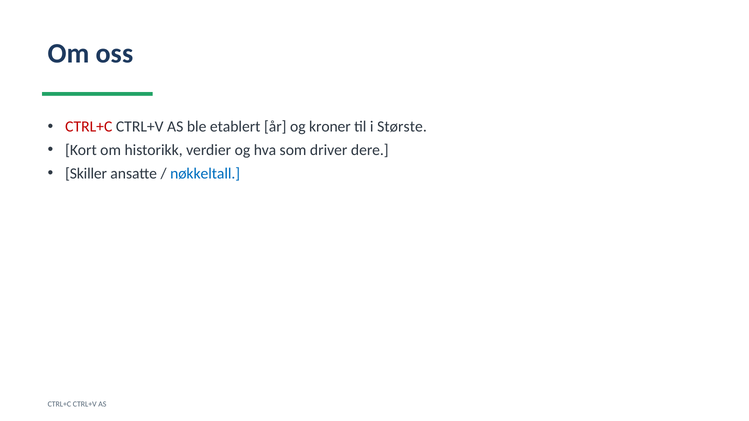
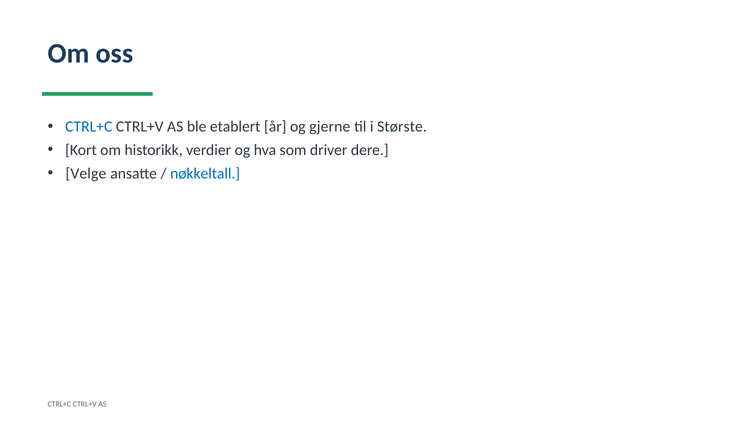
CTRL+C colour: red -> blue (89, 127)
kroner: kroner -> gjerne (330, 127)
Skiller: Skiller -> Velge (86, 174)
